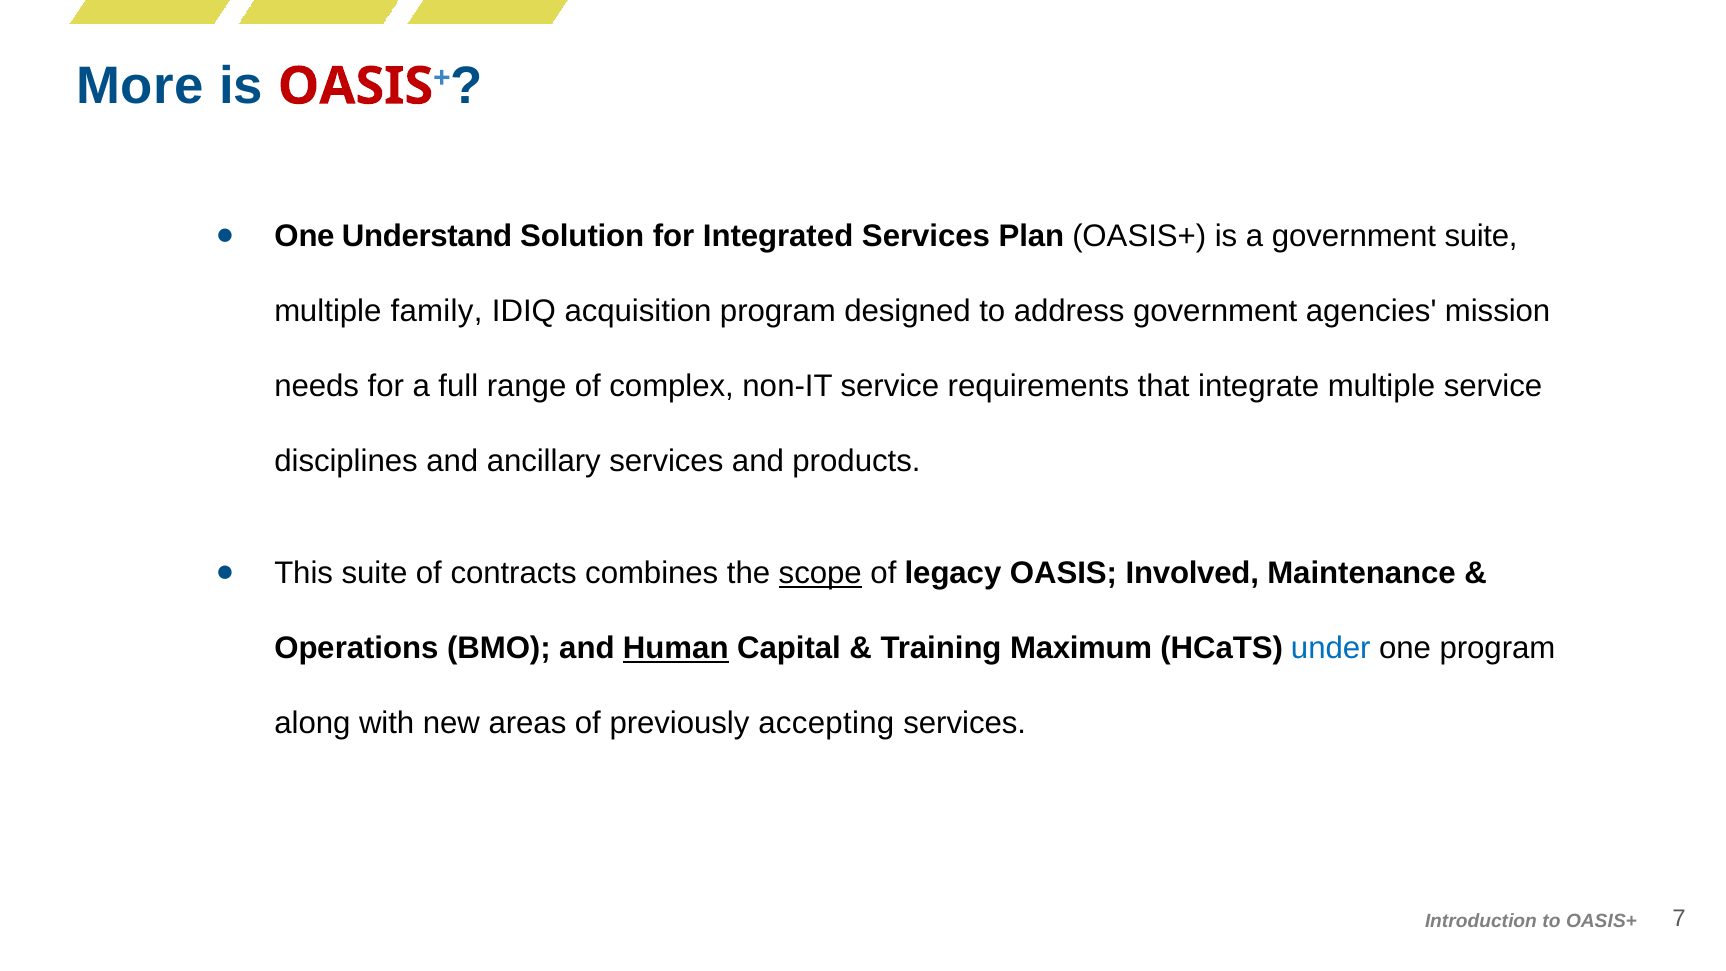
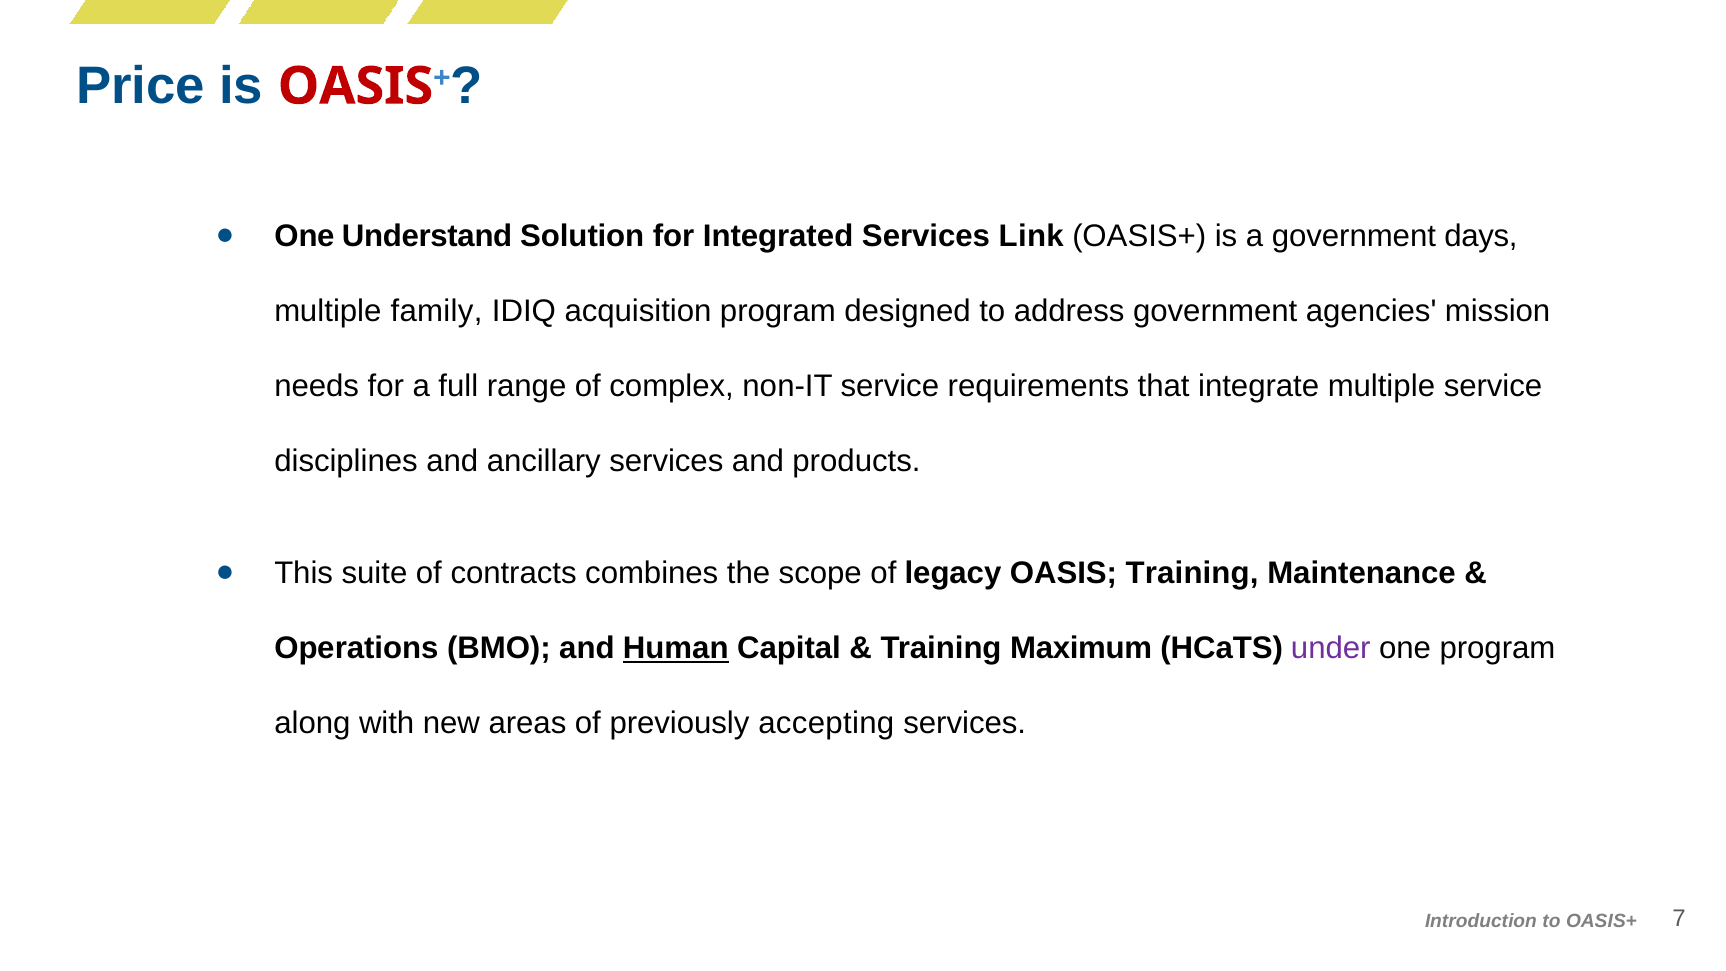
More: More -> Price (140, 86)
Plan: Plan -> Link (1031, 236)
government suite: suite -> days (1481, 236)
scope underline: present -> none (820, 573)
OASIS Involved: Involved -> Training (1192, 573)
under colour: blue -> purple (1331, 648)
